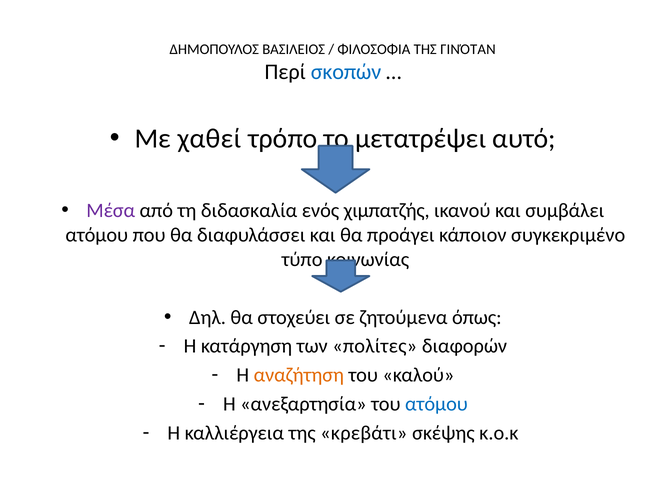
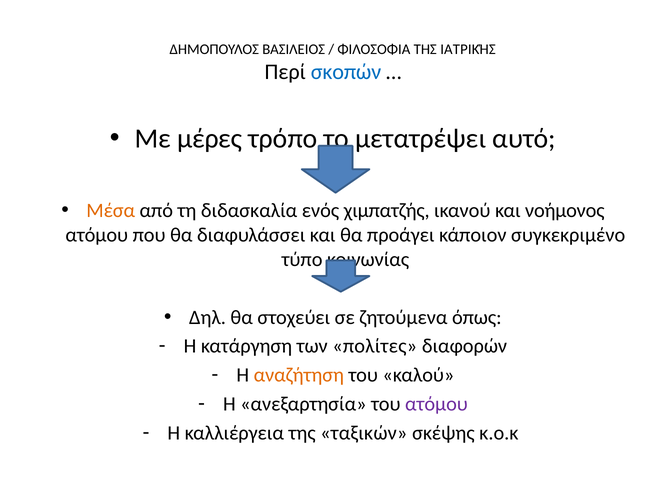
ΓΙΝΌΤΑΝ: ΓΙΝΌΤΑΝ -> ΙΑΤΡΙΚΉΣ (468, 49)
χαθεί: χαθεί -> μέρες (210, 138)
Μέσα colour: purple -> orange (111, 210)
συμβάλει: συμβάλει -> νοήμονος (565, 210)
ατόμου colour: blue -> purple (436, 404)
κρεβάτι: κρεβάτι -> ταξικών (364, 432)
